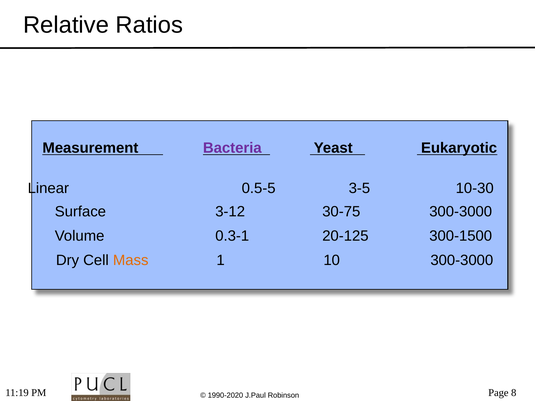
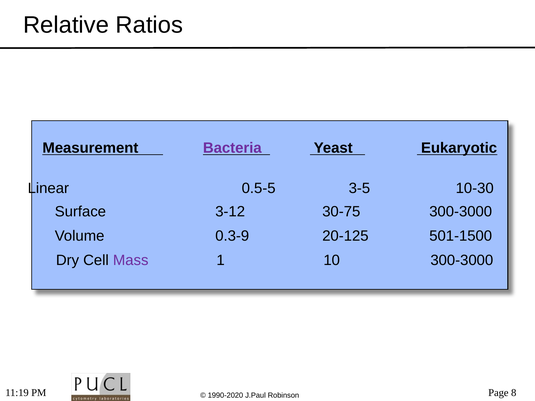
0.3-1: 0.3-1 -> 0.3-9 (232, 236)
300-1500: 300-1500 -> 501-1500 (461, 236)
Mass colour: orange -> purple (131, 261)
